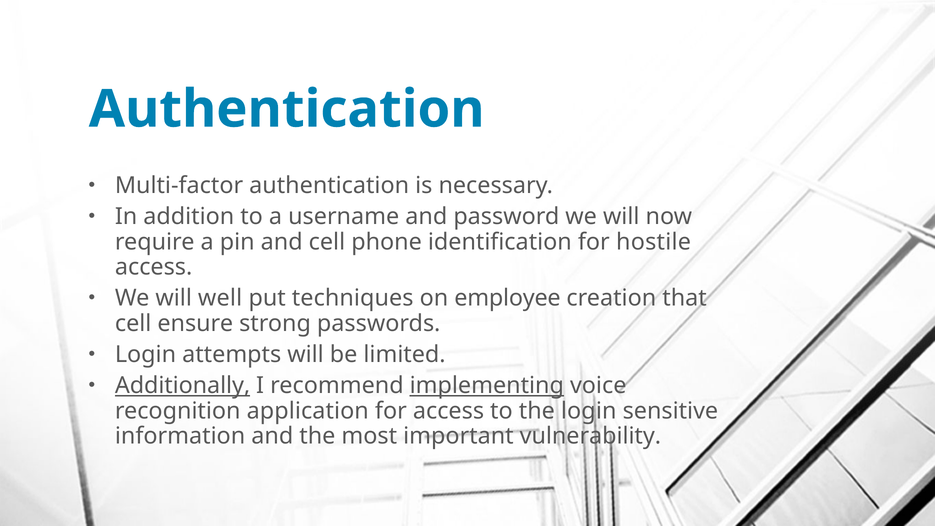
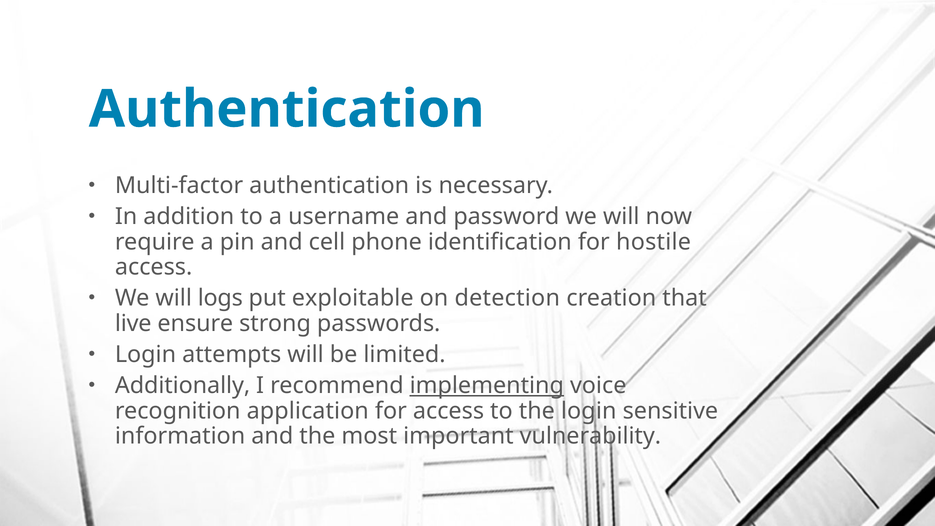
well: well -> logs (220, 298)
techniques: techniques -> exploitable (353, 298)
employee: employee -> detection (507, 298)
cell: cell -> live (133, 323)
Additionally underline: present -> none (183, 386)
